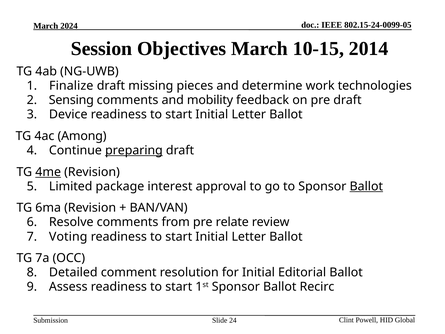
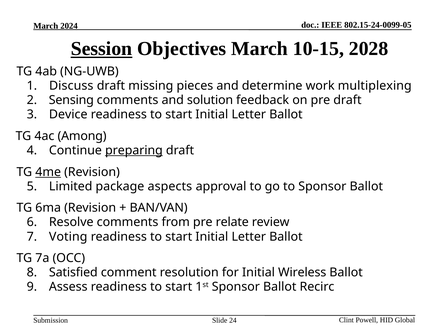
Session underline: none -> present (102, 49)
2014: 2014 -> 2028 (369, 49)
Finalize: Finalize -> Discuss (71, 86)
technologies: technologies -> multiplexing (375, 86)
mobility: mobility -> solution (210, 100)
interest: interest -> aspects (170, 186)
Ballot underline: present -> none (366, 186)
Detailed: Detailed -> Satisfied (73, 272)
Editorial: Editorial -> Wireless (302, 272)
